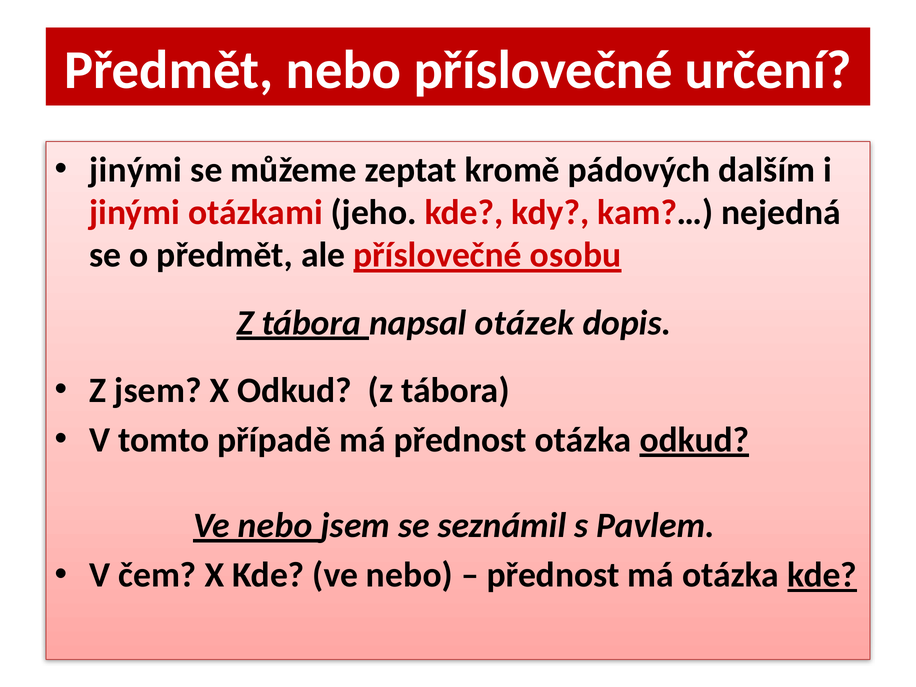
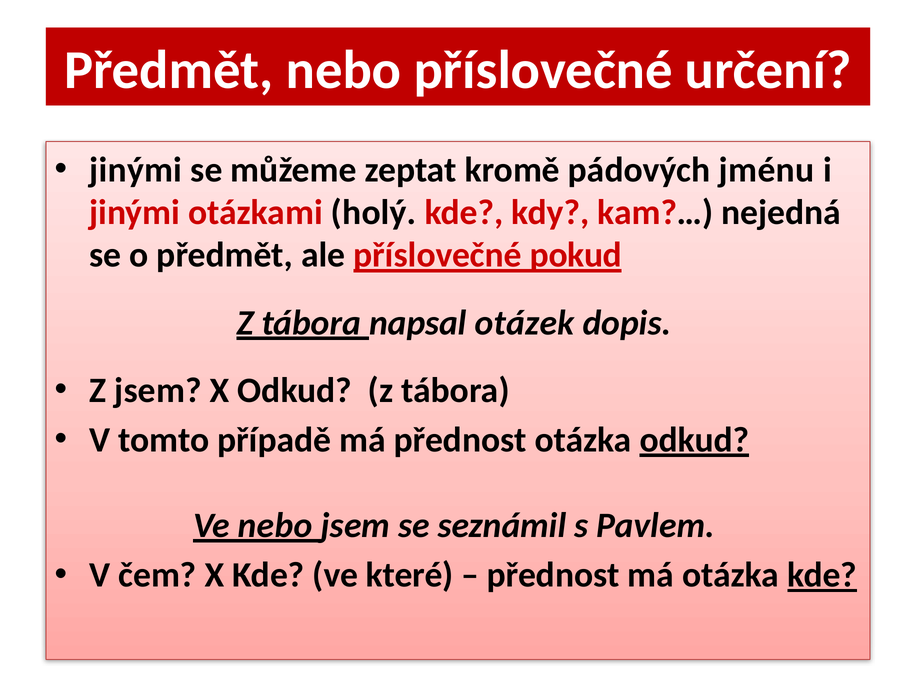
dalším: dalším -> jménu (767, 170)
jeho: jeho -> holý (374, 213)
osobu: osobu -> pokud (576, 255)
Kde ve nebo: nebo -> které (410, 575)
